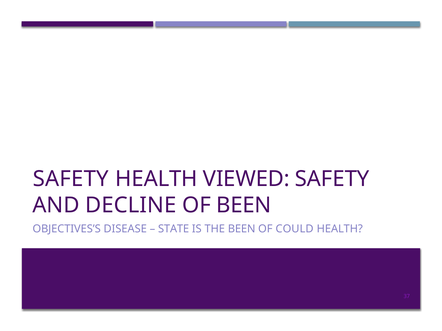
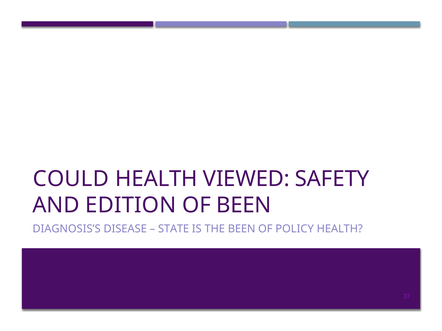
SAFETY: SAFETY -> COULD (71, 179)
DECLINE: DECLINE -> EDITION (131, 206)
OBJECTIVES’S: OBJECTIVES’S -> DIAGNOSIS’S (67, 229)
COULD: COULD -> POLICY (295, 229)
